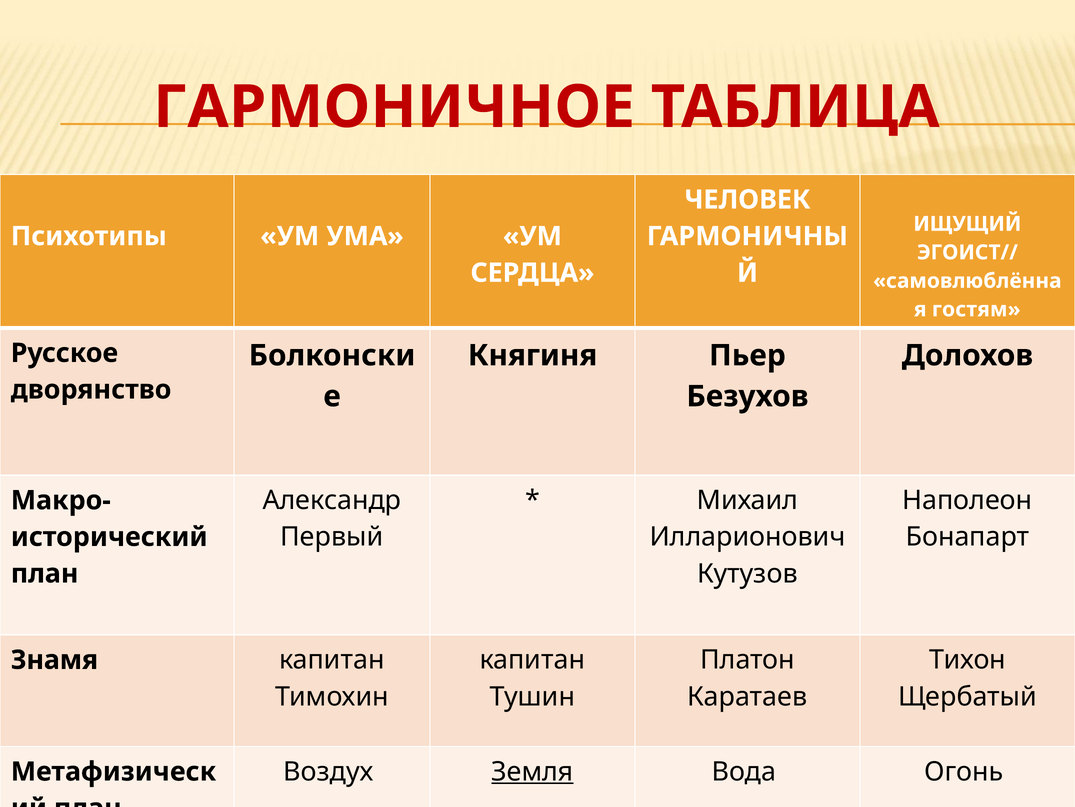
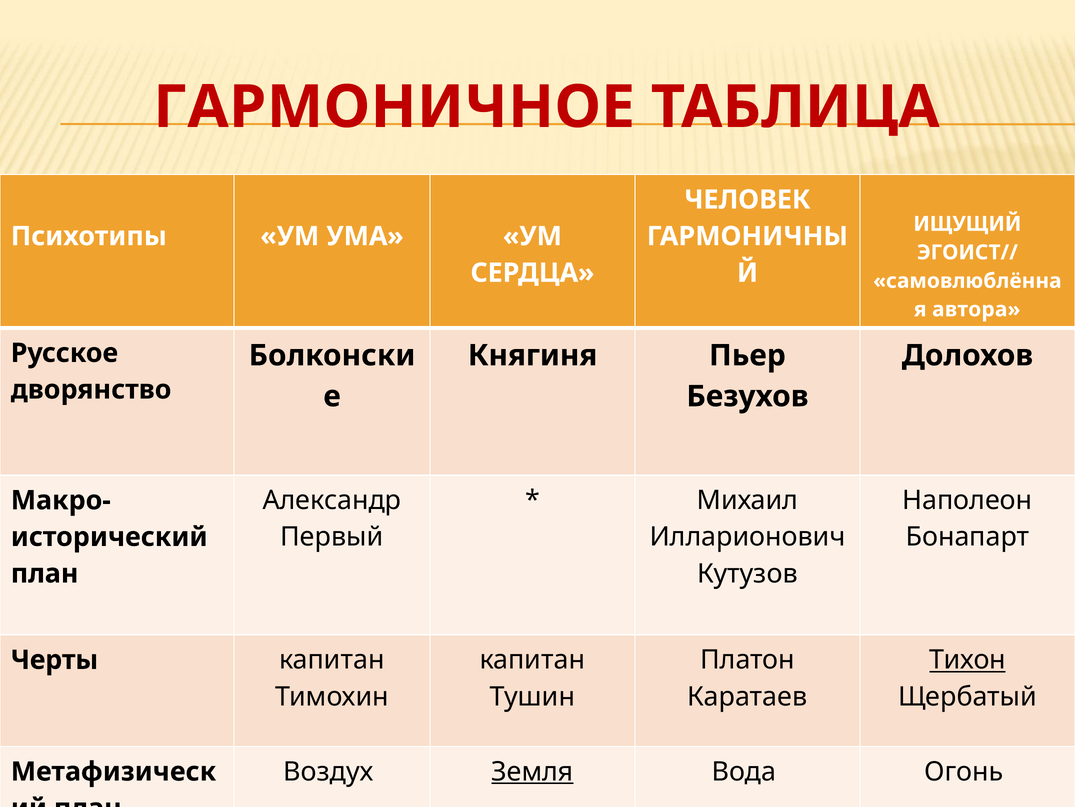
гостям: гостям -> автора (976, 309)
Тихон underline: none -> present (968, 659)
Знамя: Знамя -> Черты (54, 659)
